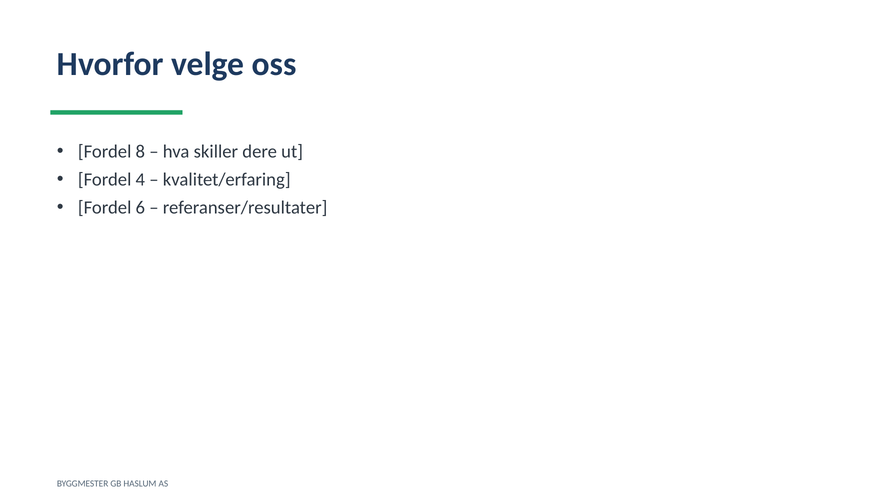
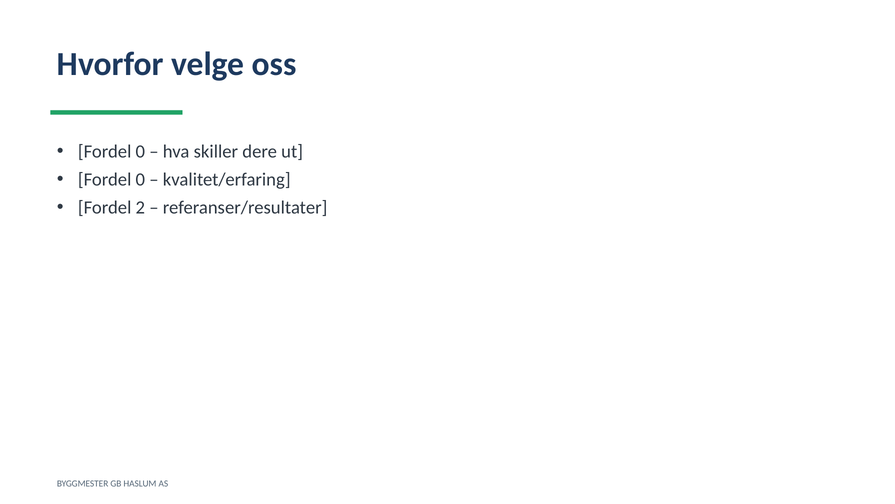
8: 8 -> 0 (140, 152)
4: 4 -> 0 (140, 180)
6: 6 -> 2 (140, 208)
